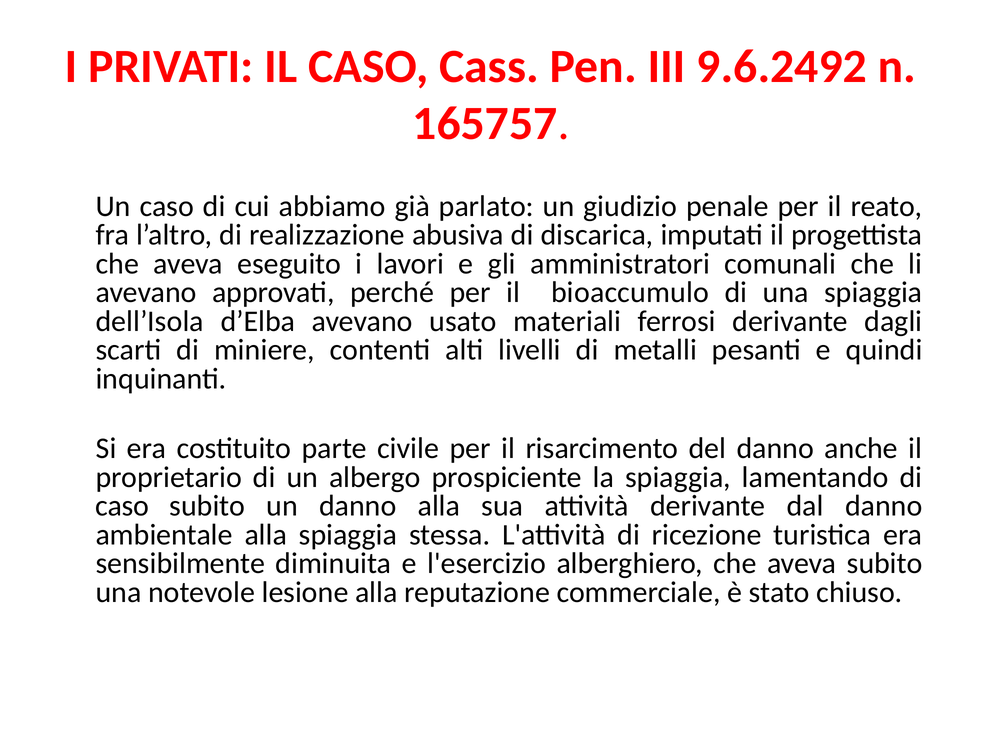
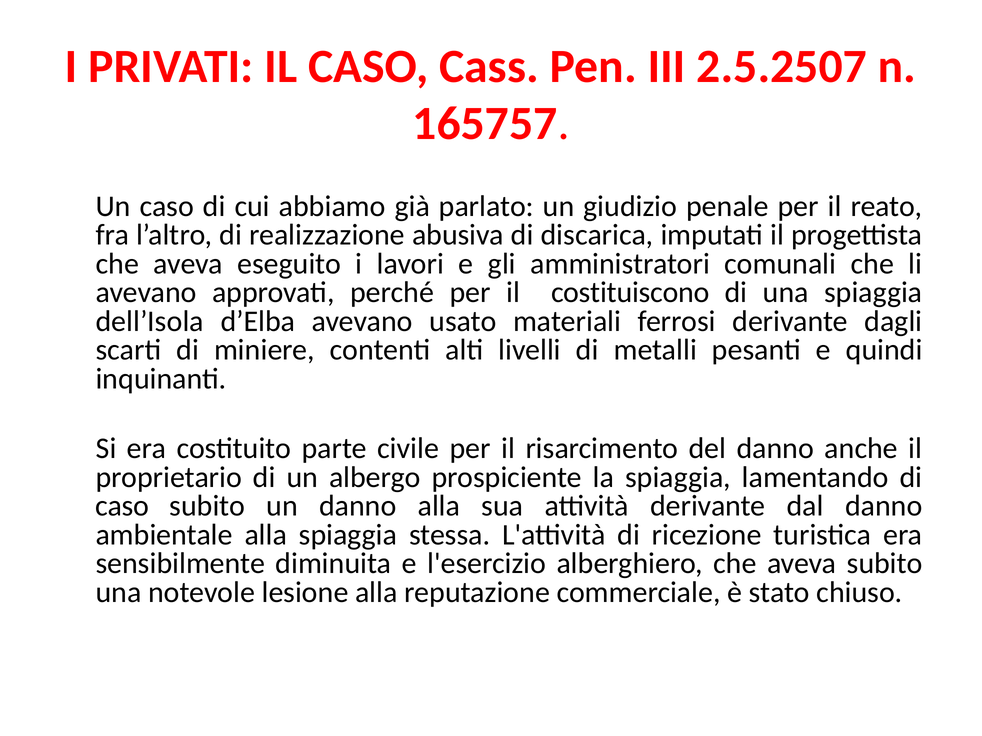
9.6.2492: 9.6.2492 -> 2.5.2507 (782, 66)
bioaccumulo: bioaccumulo -> costituiscono (630, 293)
